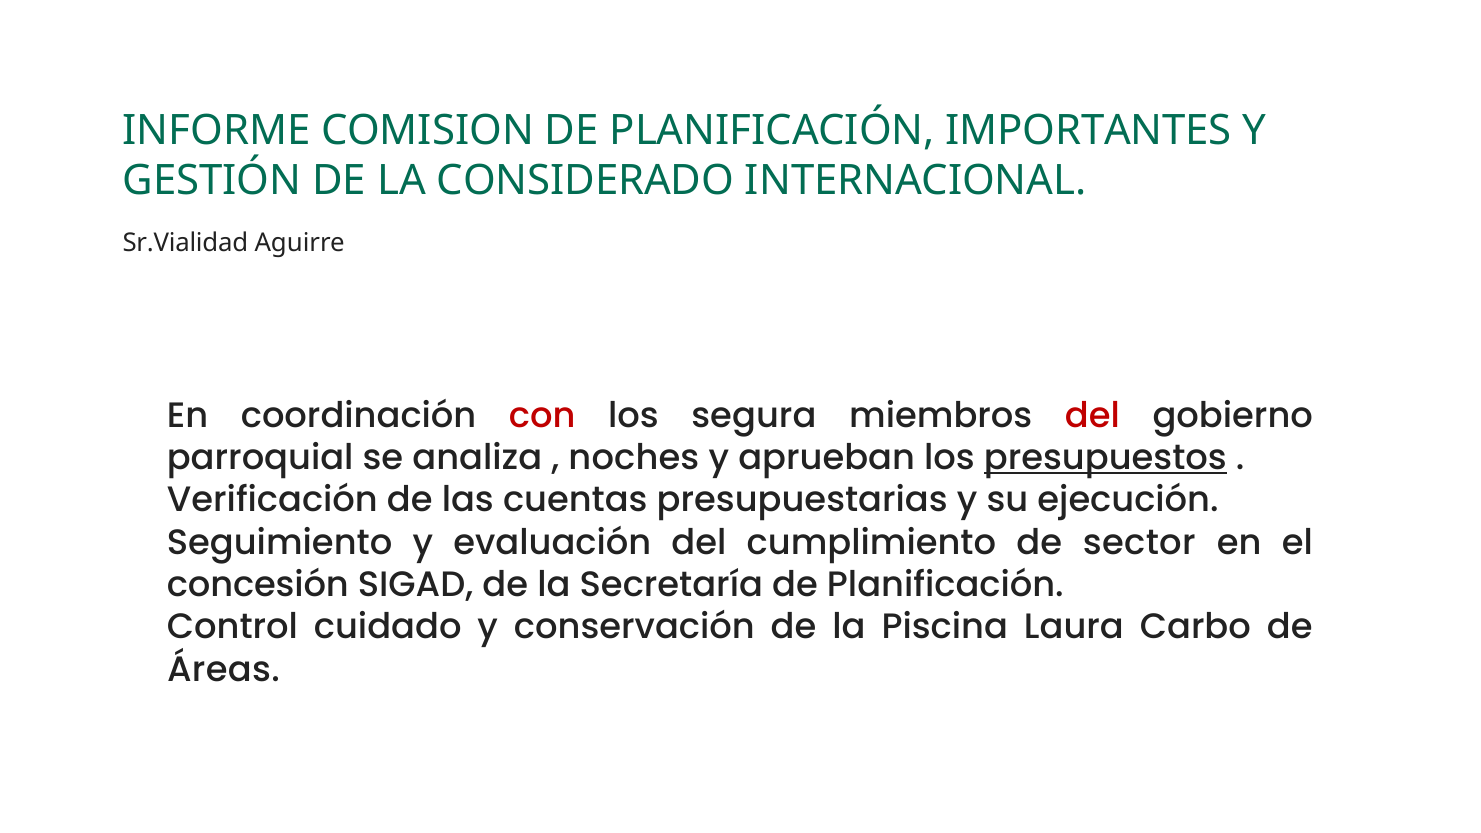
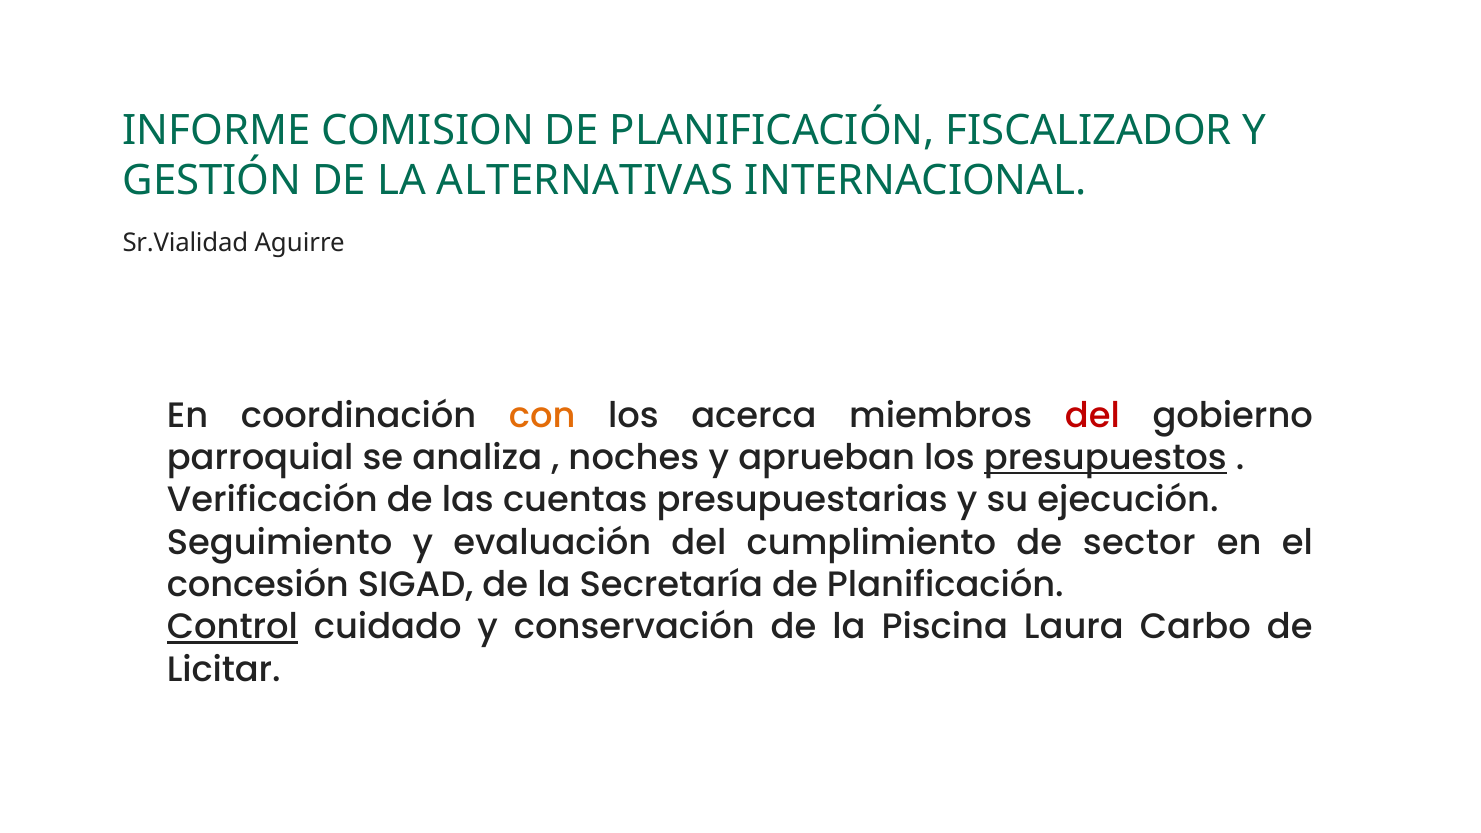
IMPORTANTES: IMPORTANTES -> FISCALIZADOR (1089, 131)
CONSIDERADO: CONSIDERADO -> ALTERNATIVAS (585, 181)
con colour: red -> orange (542, 416)
segura: segura -> acerca (754, 416)
Control underline: none -> present (232, 627)
Áreas: Áreas -> Licitar (224, 670)
